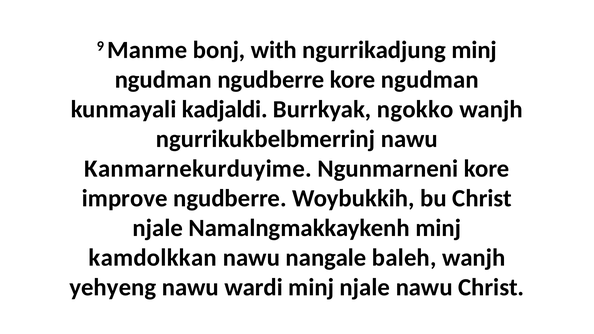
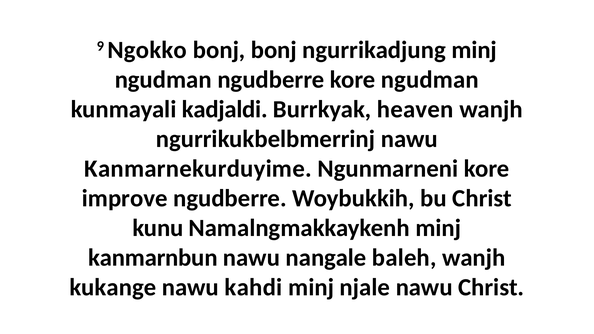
Manme: Manme -> Ngokko (147, 50)
bonj with: with -> bonj (274, 50)
ngokko: ngokko -> heaven (415, 109)
njale: njale -> kunu (158, 228)
kamdolkkan: kamdolkkan -> kanmarnbun (153, 258)
yehyeng: yehyeng -> kukange (113, 288)
wardi: wardi -> kahdi (253, 288)
